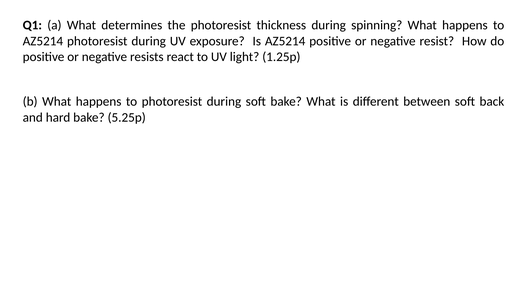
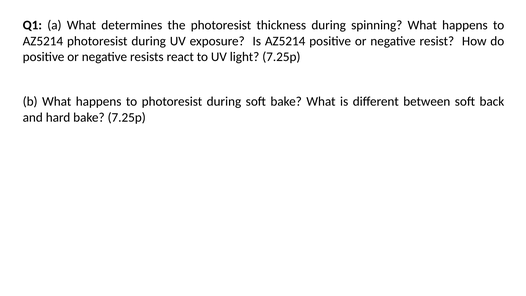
light 1.25p: 1.25p -> 7.25p (281, 57)
bake 5.25p: 5.25p -> 7.25p (127, 117)
